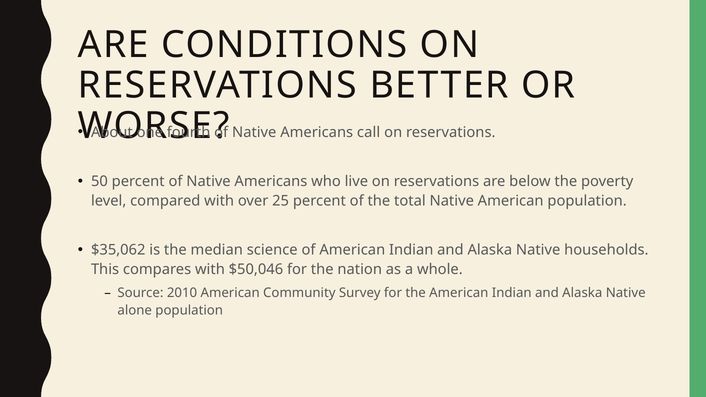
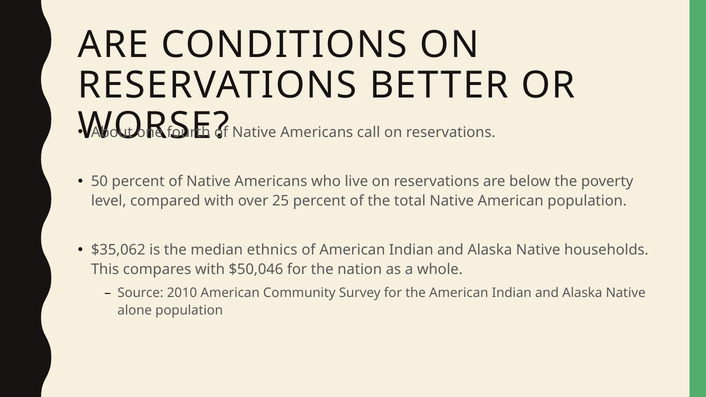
science: science -> ethnics (272, 250)
